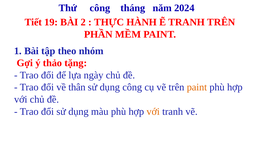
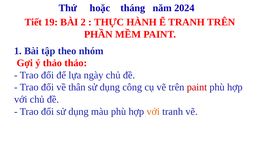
Thứ công: công -> hoặc (100, 8)
thảo tặng: tặng -> thảo (76, 63)
paint colour: orange -> red (197, 87)
